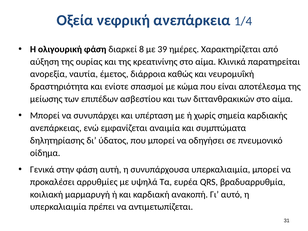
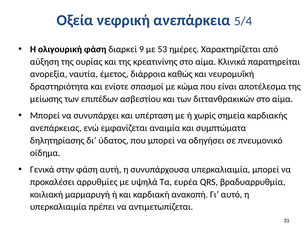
1/4: 1/4 -> 5/4 (243, 21)
8: 8 -> 9 (142, 49)
39: 39 -> 53 (162, 49)
